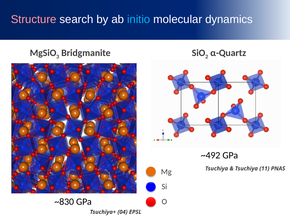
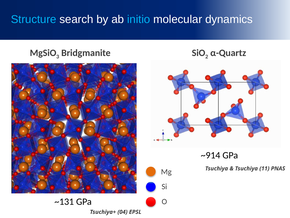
Structure colour: pink -> light blue (34, 19)
~492: ~492 -> ~914 (211, 155)
~830: ~830 -> ~131 (64, 201)
